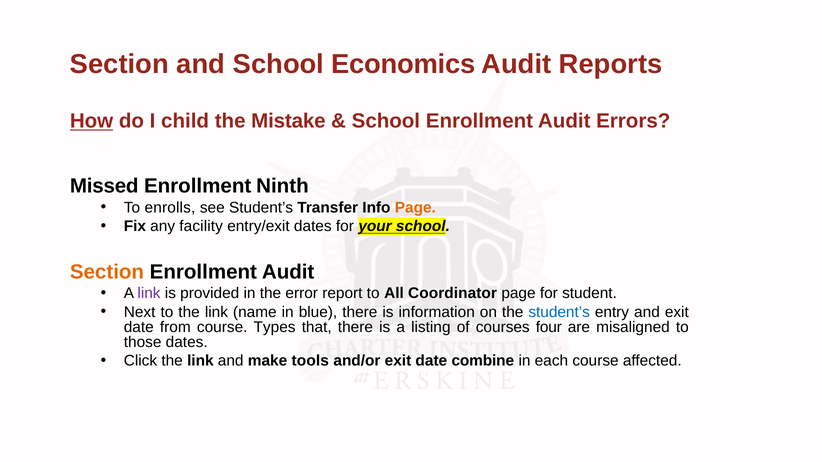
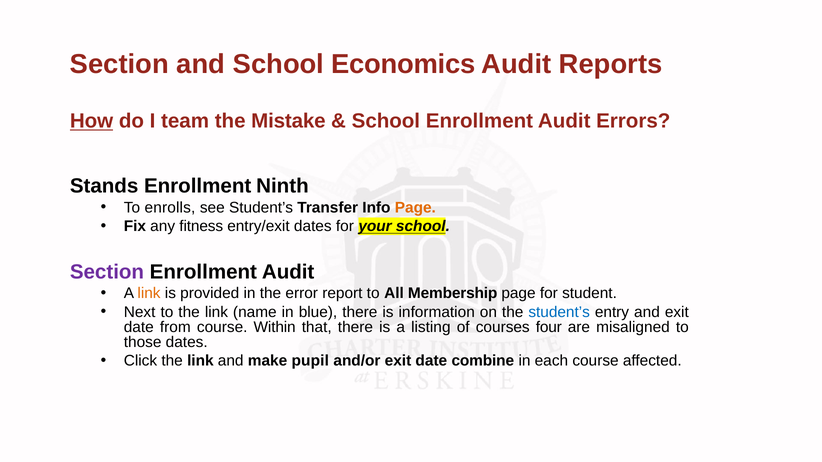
child: child -> team (185, 121)
Missed: Missed -> Stands (104, 186)
facility: facility -> fitness (201, 227)
Section colour: orange -> purple (107, 272)
link colour: purple -> orange (149, 294)
Coordinator: Coordinator -> Membership (453, 294)
Types: Types -> Within (275, 327)
tools: tools -> pupil (310, 361)
